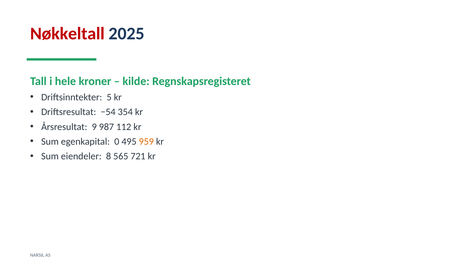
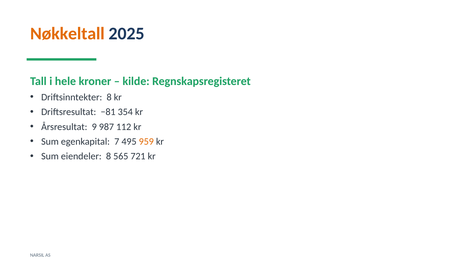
Nøkkeltall colour: red -> orange (67, 34)
Driftsinntekter 5: 5 -> 8 (109, 97)
−54: −54 -> −81 (108, 112)
0: 0 -> 7 (117, 142)
